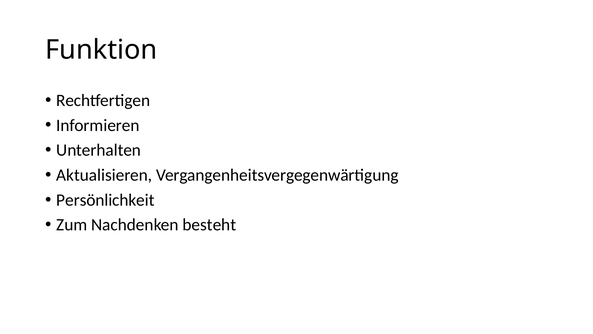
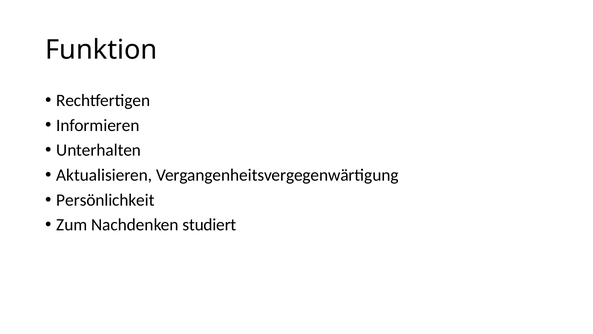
besteht: besteht -> studiert (209, 225)
